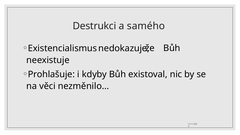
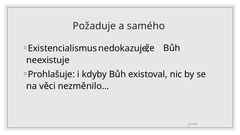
Destrukci: Destrukci -> Požaduje (94, 26)
